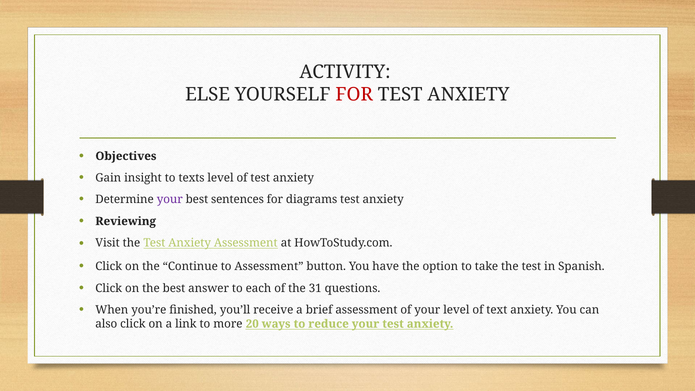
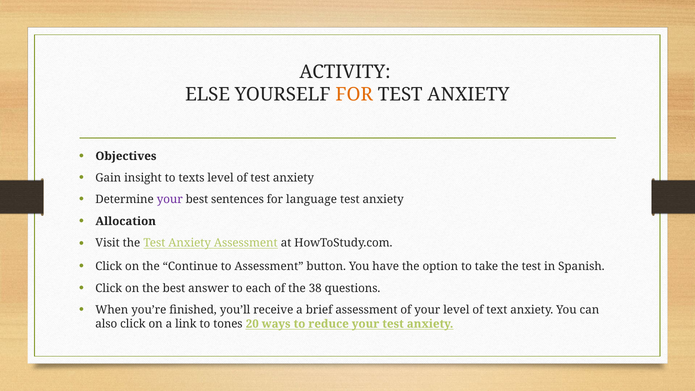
FOR colour: red -> orange (354, 94)
diagrams: diagrams -> language (312, 200)
Reviewing: Reviewing -> Allocation (126, 221)
31: 31 -> 38 (315, 288)
more: more -> tones (228, 324)
